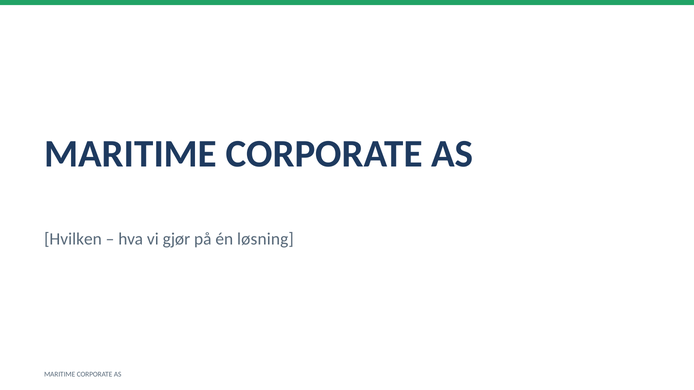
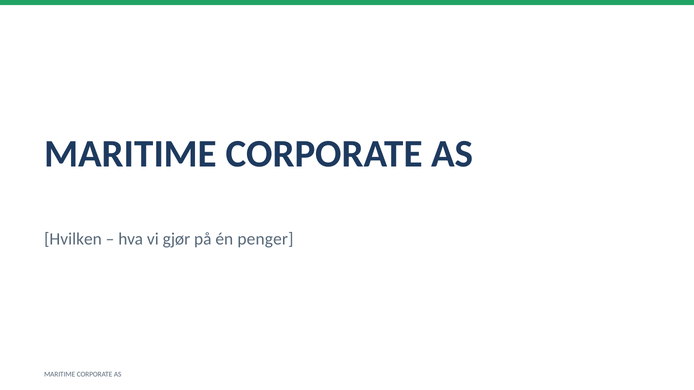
løsning: løsning -> penger (265, 239)
